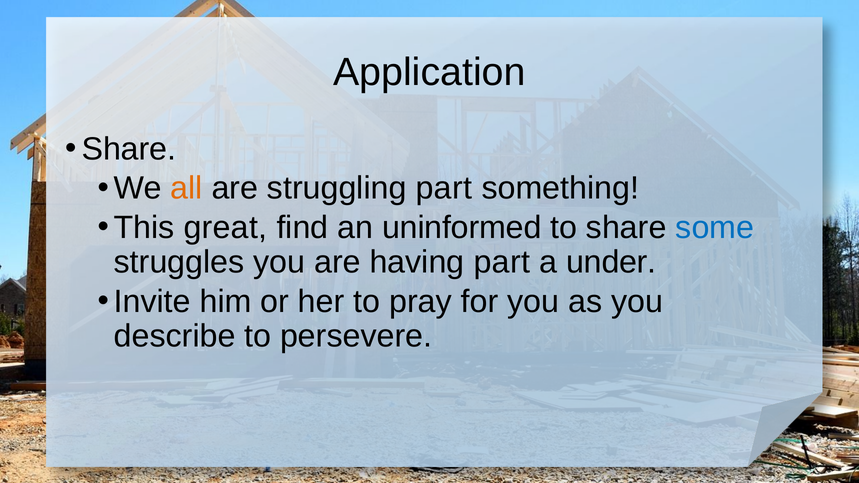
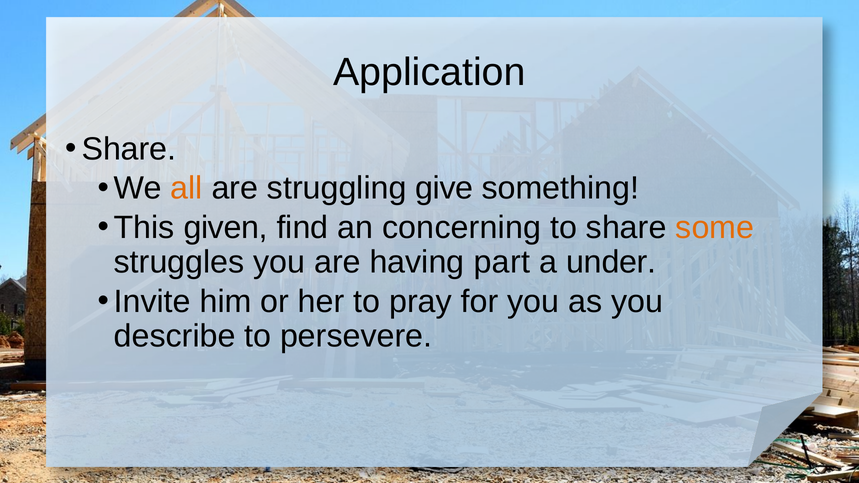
struggling part: part -> give (444, 188)
great: great -> given (226, 228)
uninformed: uninformed -> concerning (462, 228)
some colour: blue -> orange (715, 228)
